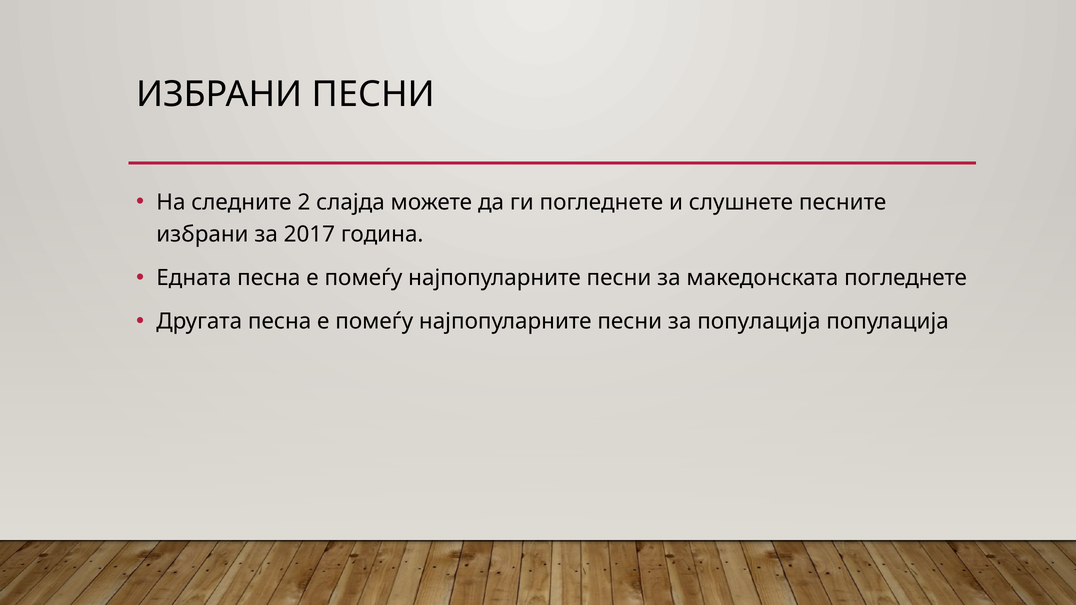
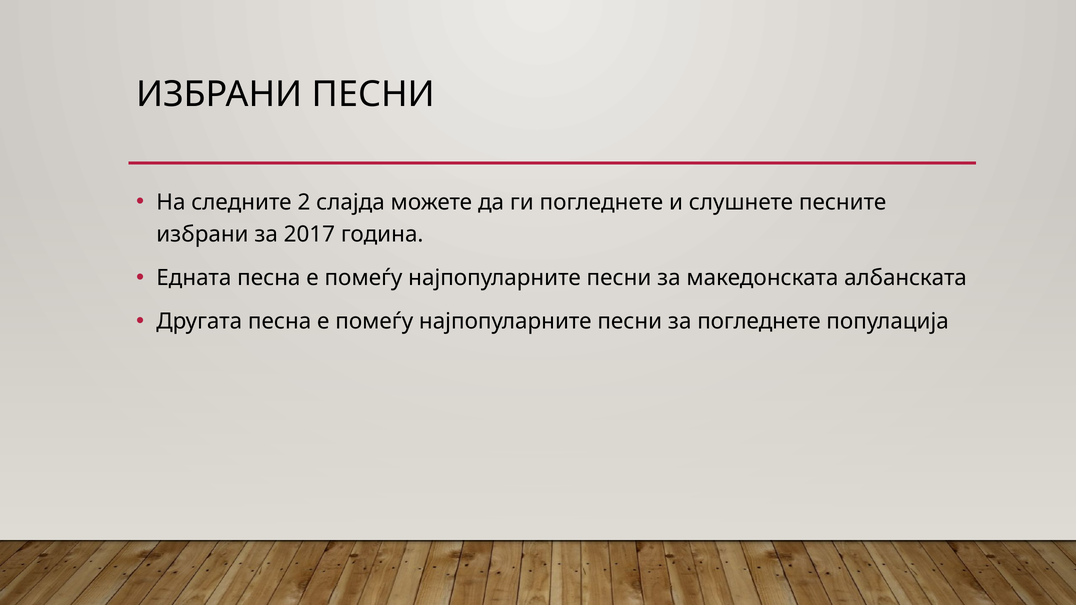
македонската погледнете: погледнете -> албанската (906, 278)
за популација: популација -> погледнете (759, 322)
